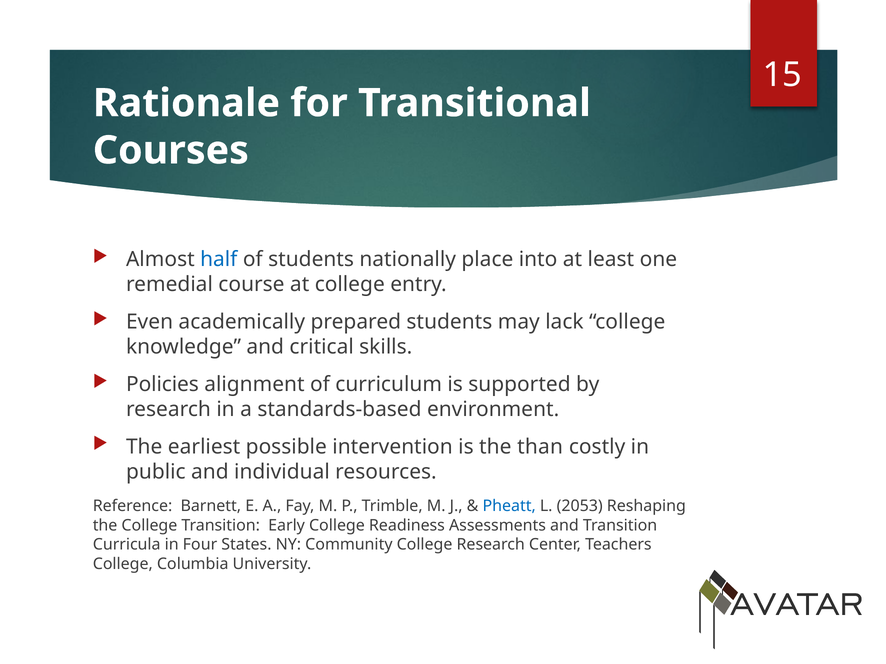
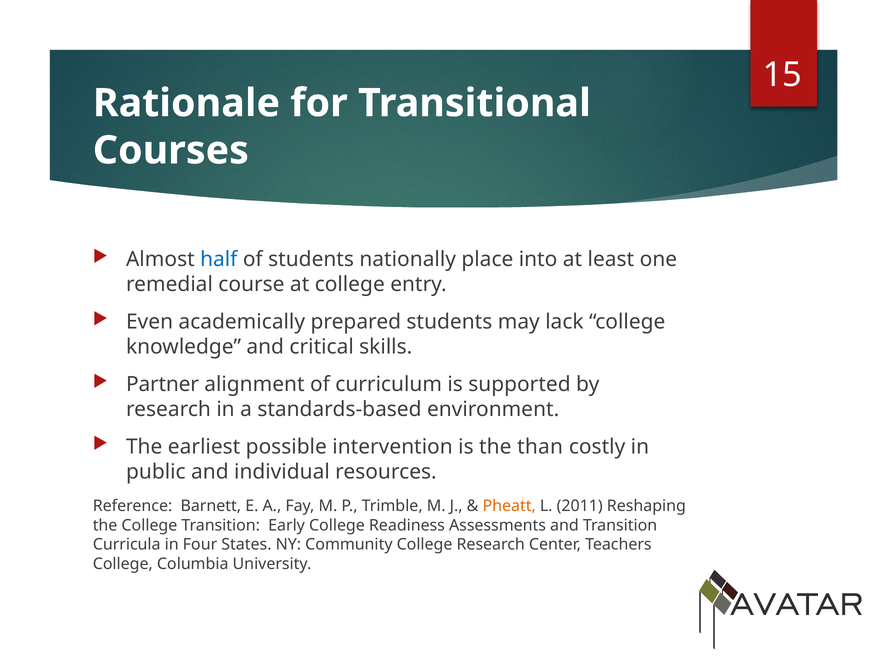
Policies: Policies -> Partner (162, 385)
Pheatt colour: blue -> orange (509, 507)
2053: 2053 -> 2011 (580, 507)
